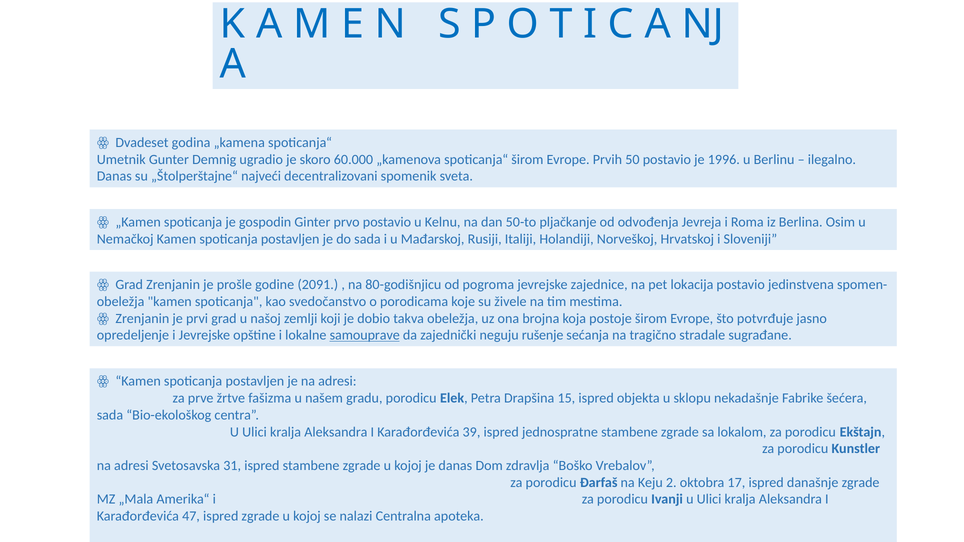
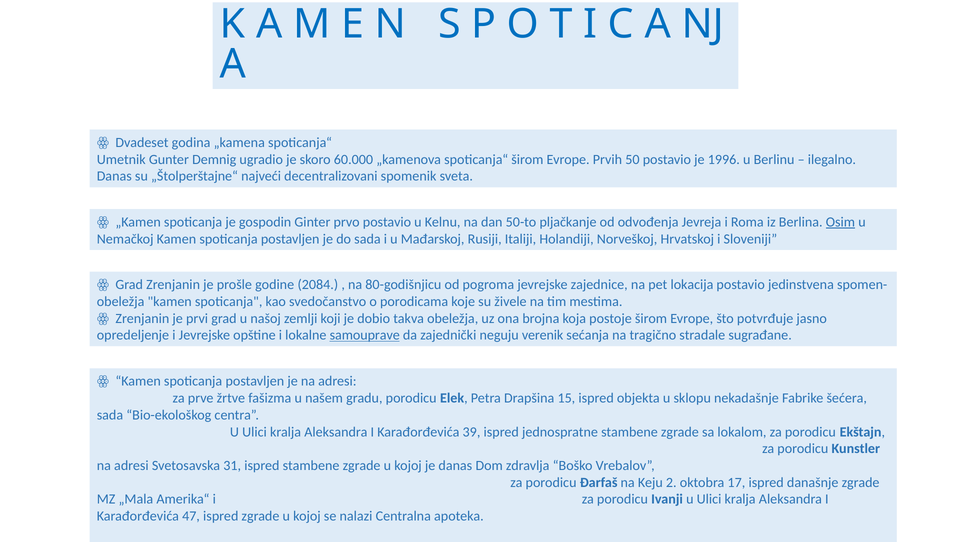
Osim underline: none -> present (840, 222)
2091: 2091 -> 2084 (318, 285)
rušenje: rušenje -> verenik (543, 335)
